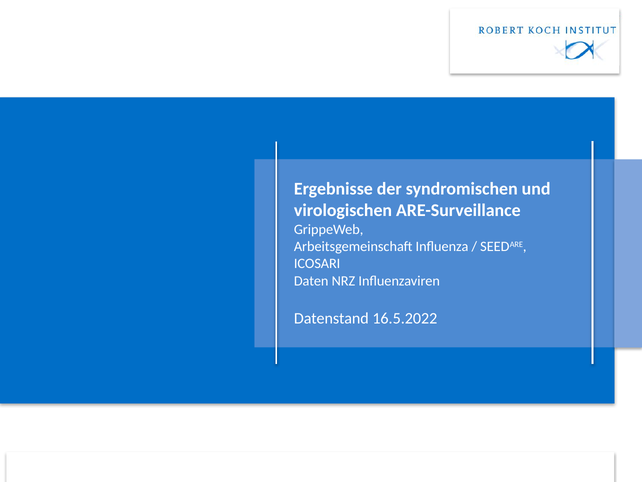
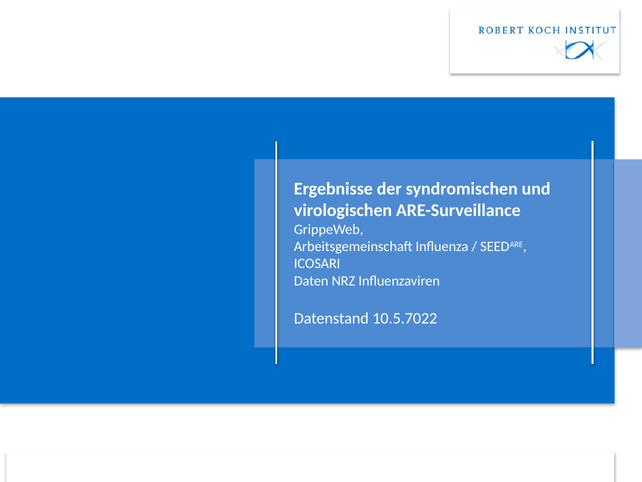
16.5.2022: 16.5.2022 -> 10.5.7022 (405, 318)
